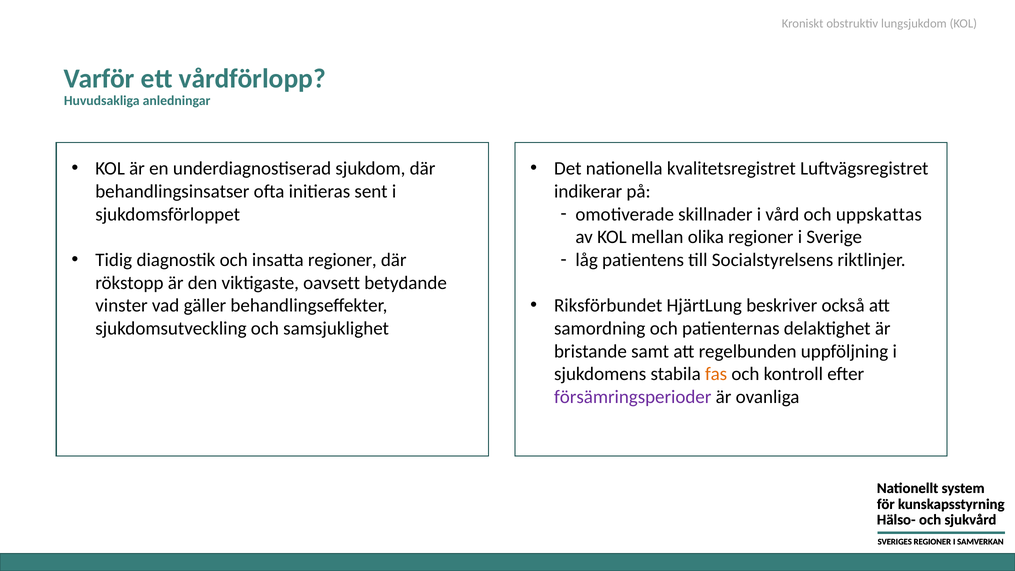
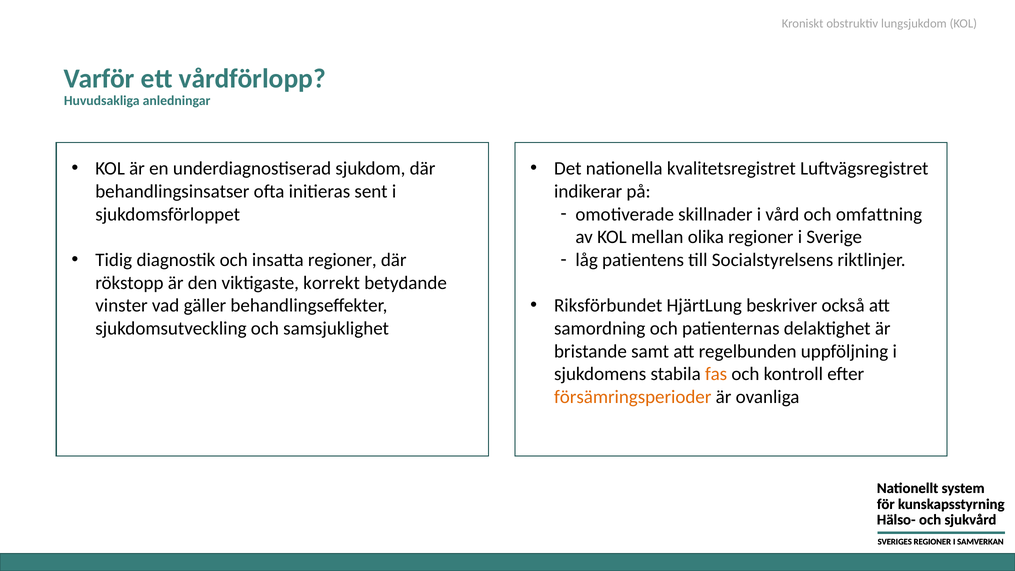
uppskattas: uppskattas -> omfattning (879, 214)
oavsett: oavsett -> korrekt (332, 283)
försämringsperioder colour: purple -> orange (633, 397)
